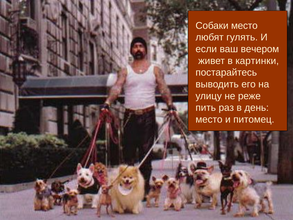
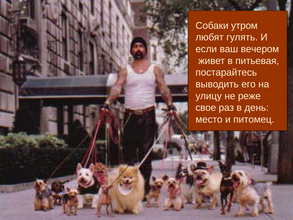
Собаки место: место -> утром (244, 26)
картинки: картинки -> питьевая (257, 61)
пить: пить -> свое (206, 108)
